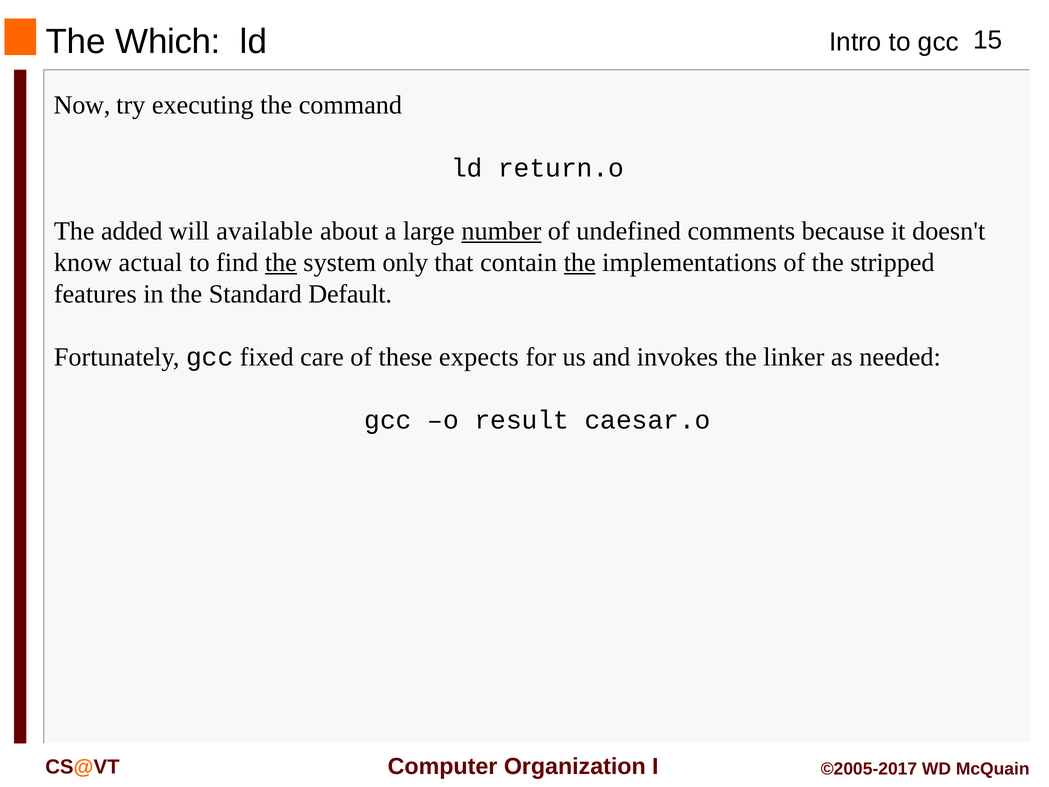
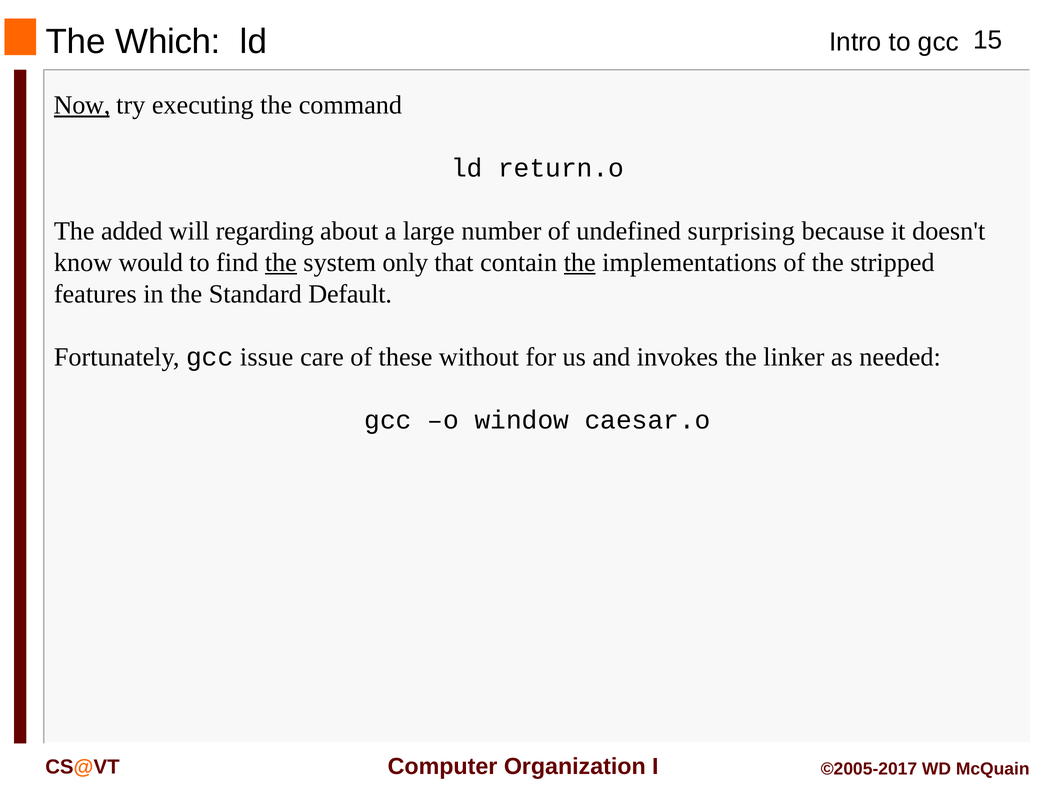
Now underline: none -> present (82, 105)
available: available -> regarding (265, 231)
number underline: present -> none (501, 231)
comments: comments -> surprising (741, 231)
actual: actual -> would (151, 263)
fixed: fixed -> issue (267, 357)
expects: expects -> without (479, 357)
result: result -> window (522, 420)
